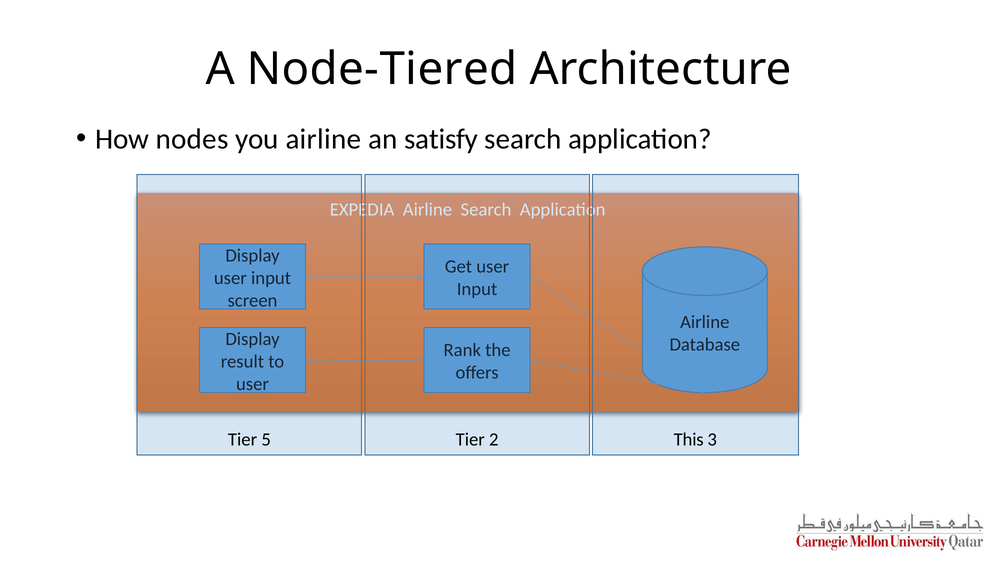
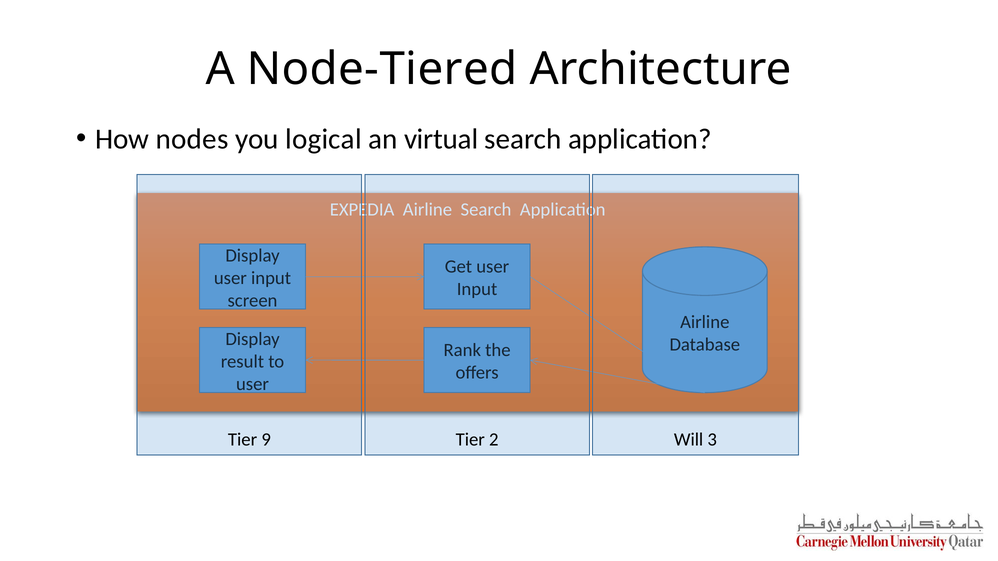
you airline: airline -> logical (323, 139)
satisfy: satisfy -> virtual (441, 139)
5: 5 -> 9 (266, 440)
This: This -> Will (689, 440)
